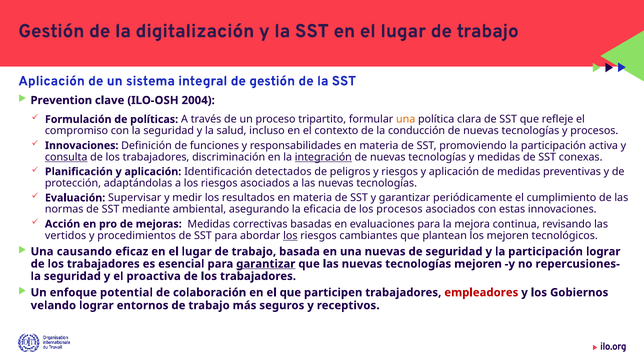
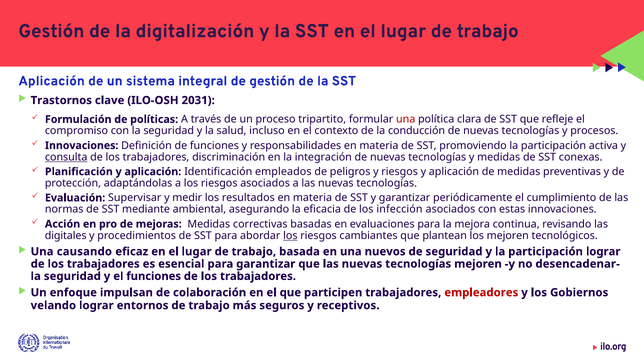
Prevention: Prevention -> Trastornos (61, 100)
2004: 2004 -> 2031 (198, 100)
una colour: orange -> red (406, 119)
integración underline: present -> none (323, 157)
detectados: detectados -> empleados (283, 172)
los procesos: procesos -> infección (399, 210)
vertidos: vertidos -> digitales (66, 236)
una nuevas: nuevas -> nuevos (385, 252)
garantizar underline: present -> none (266, 264)
repercusiones-: repercusiones- -> desencadenar- (578, 264)
el proactiva: proactiva -> funciones (154, 276)
potential: potential -> impulsan (126, 293)
